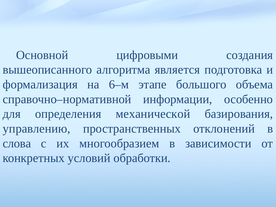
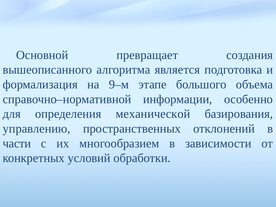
цифровыми: цифровыми -> превращает (147, 55)
6–м: 6–м -> 9–м (119, 84)
слова: слова -> части (17, 143)
